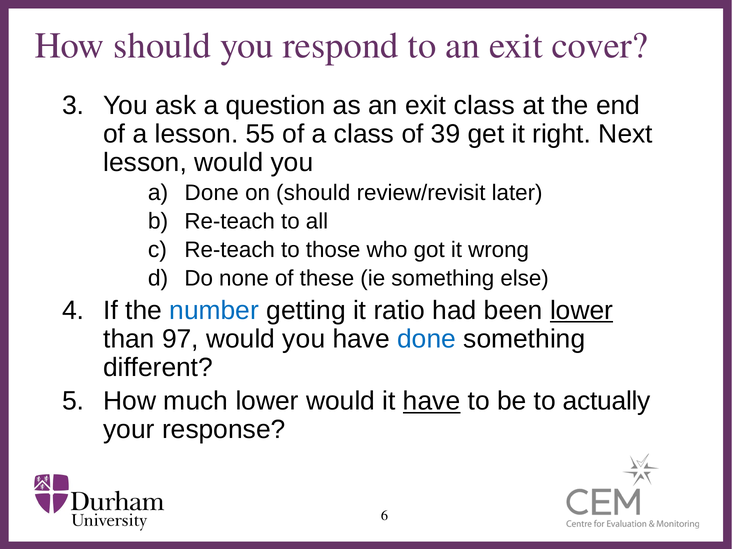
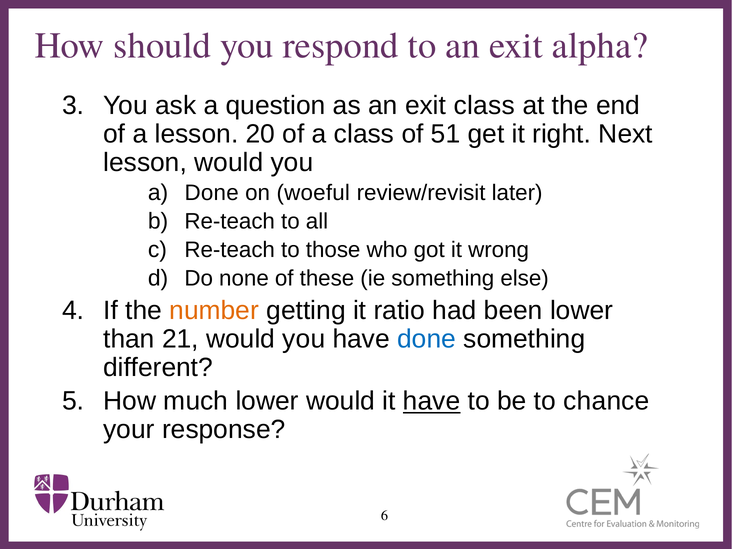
cover: cover -> alpha (600, 46)
55: 55 -> 20 (260, 134)
39: 39 -> 51 (446, 134)
on should: should -> woeful (313, 193)
number colour: blue -> orange (214, 310)
lower underline: present -> none (582, 310)
97: 97 -> 21 (180, 339)
actually: actually -> chance (606, 401)
